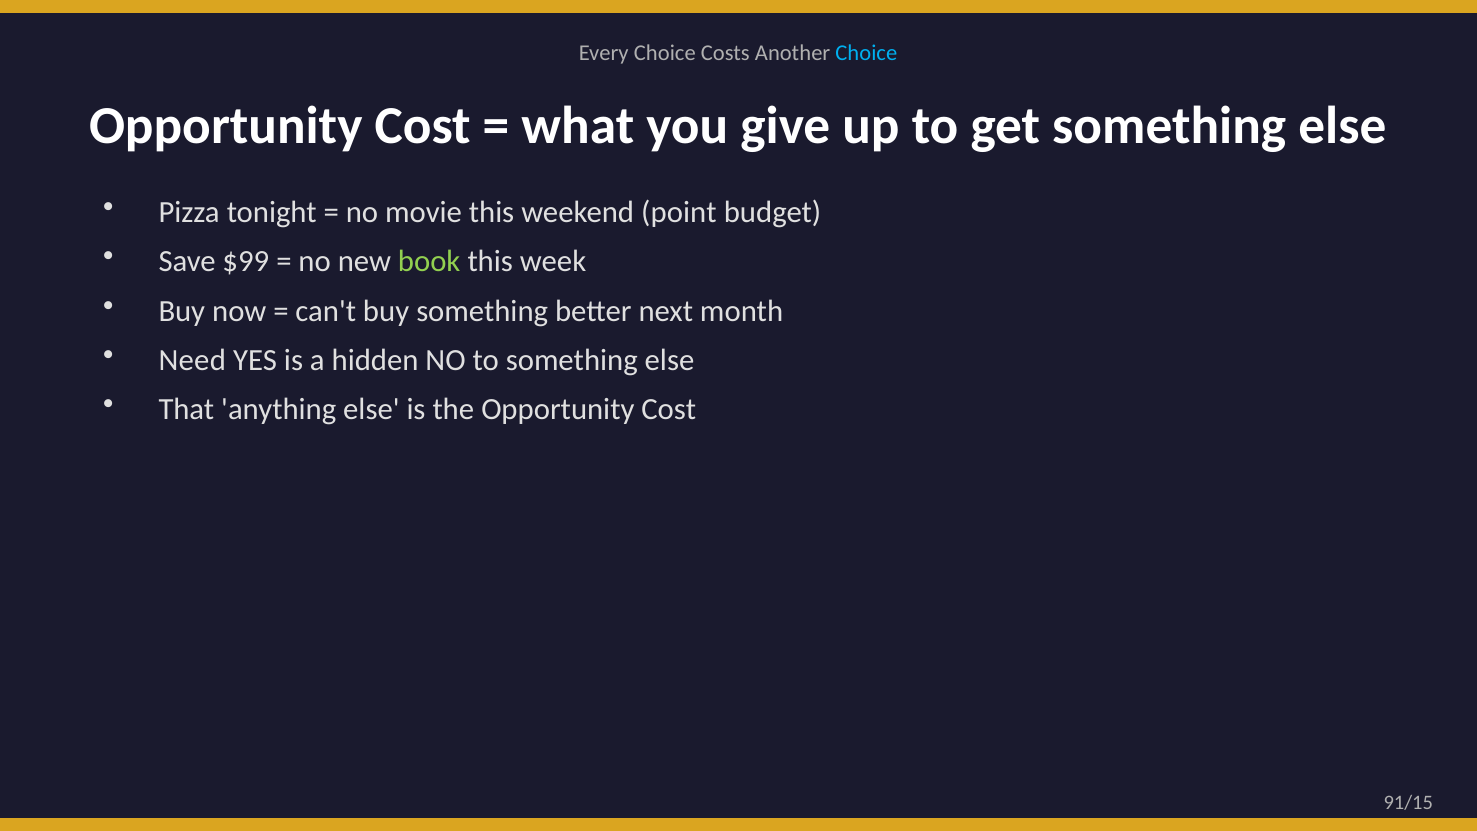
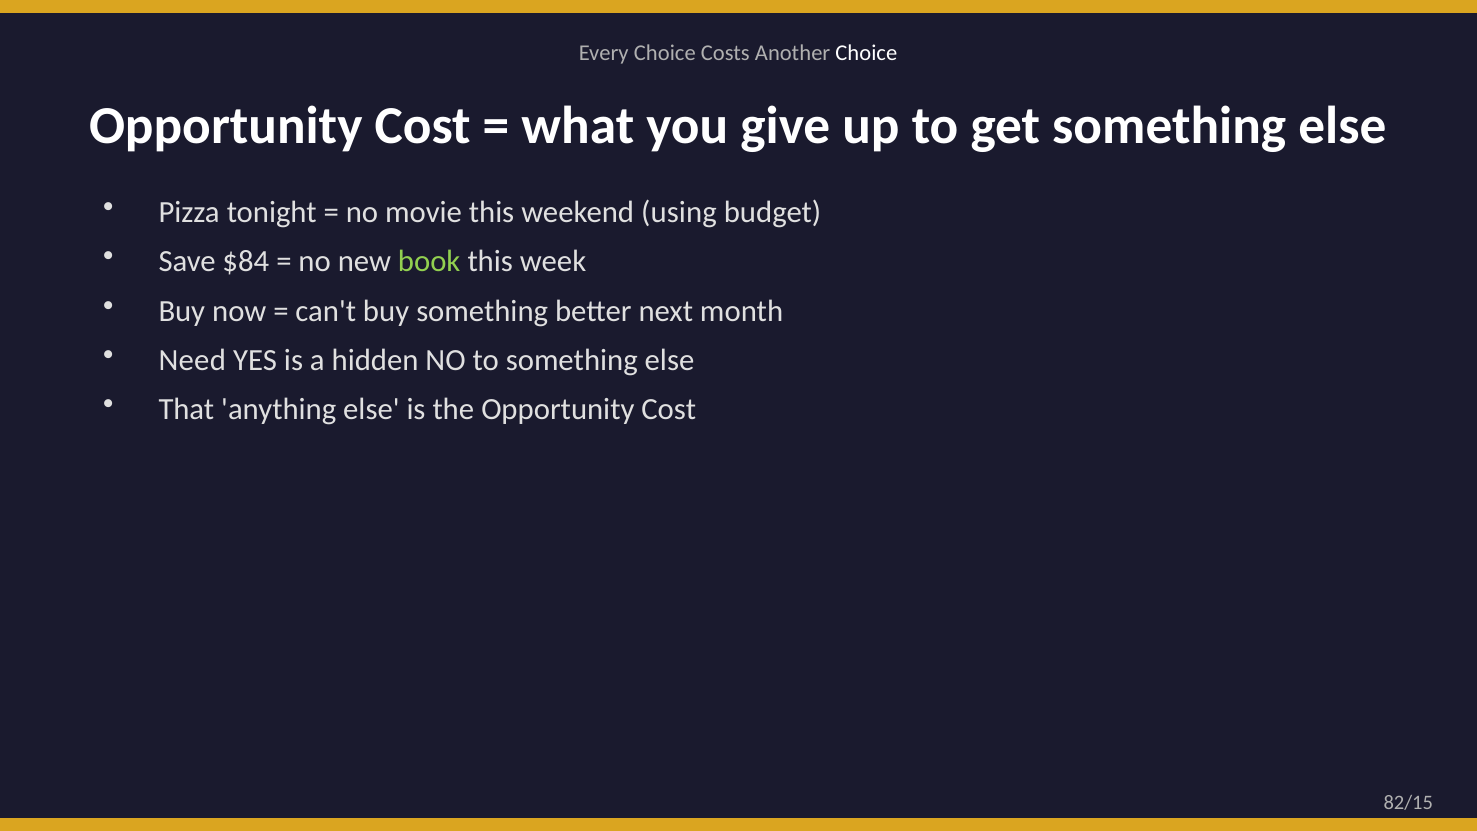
Choice colour: light blue -> white (866, 53)
point: point -> using (679, 212)
$99: $99 -> $84 (246, 262)
91/15: 91/15 -> 82/15 (1408, 803)
